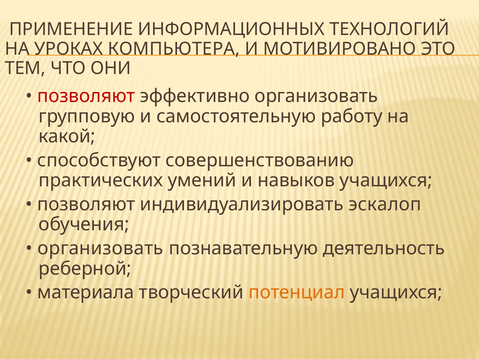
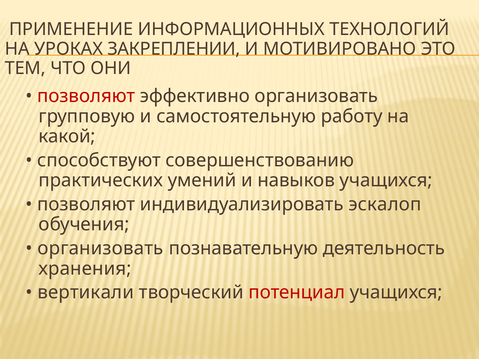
КОМПЬЮТЕРА: КОМПЬЮТЕРА -> ЗАКРЕПЛЕНИИ (174, 49)
реберной: реберной -> хранения (85, 269)
материала: материала -> вертикали (86, 293)
потенциал colour: orange -> red (297, 293)
